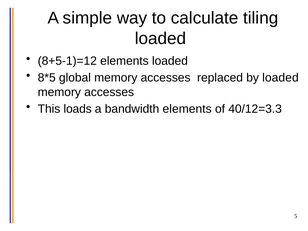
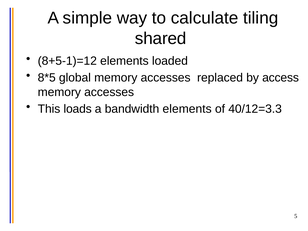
loaded: loaded -> shared (161, 38)
by loaded: loaded -> access (281, 78)
